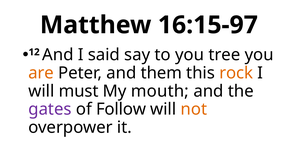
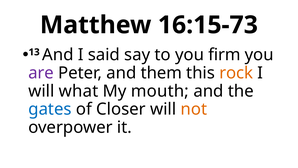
16:15-97: 16:15-97 -> 16:15-73 (208, 25)
12: 12 -> 13 (34, 52)
tree: tree -> firm (224, 55)
are colour: orange -> purple (41, 73)
must: must -> what (79, 91)
gates colour: purple -> blue (50, 109)
Follow: Follow -> Closer (121, 109)
